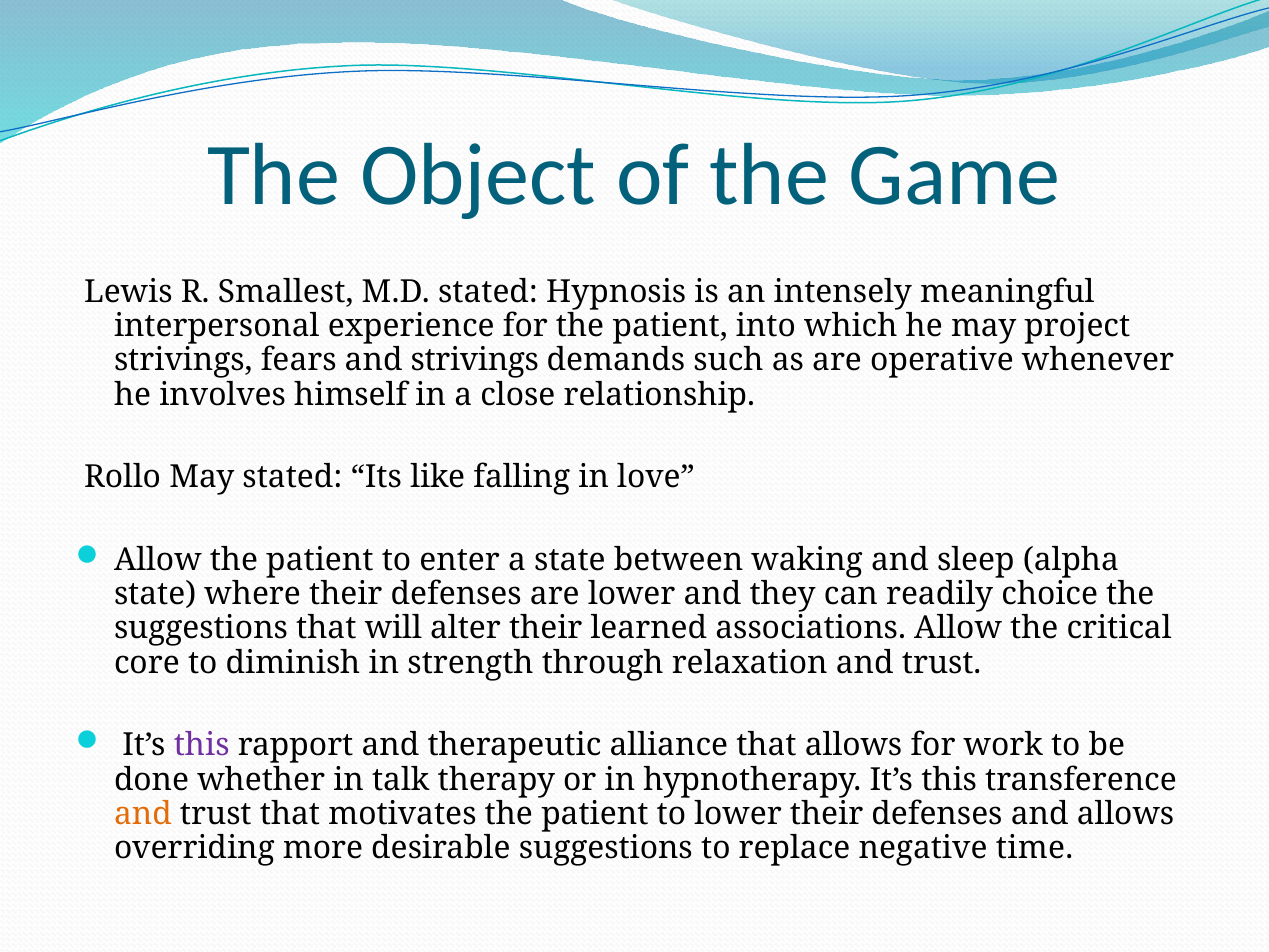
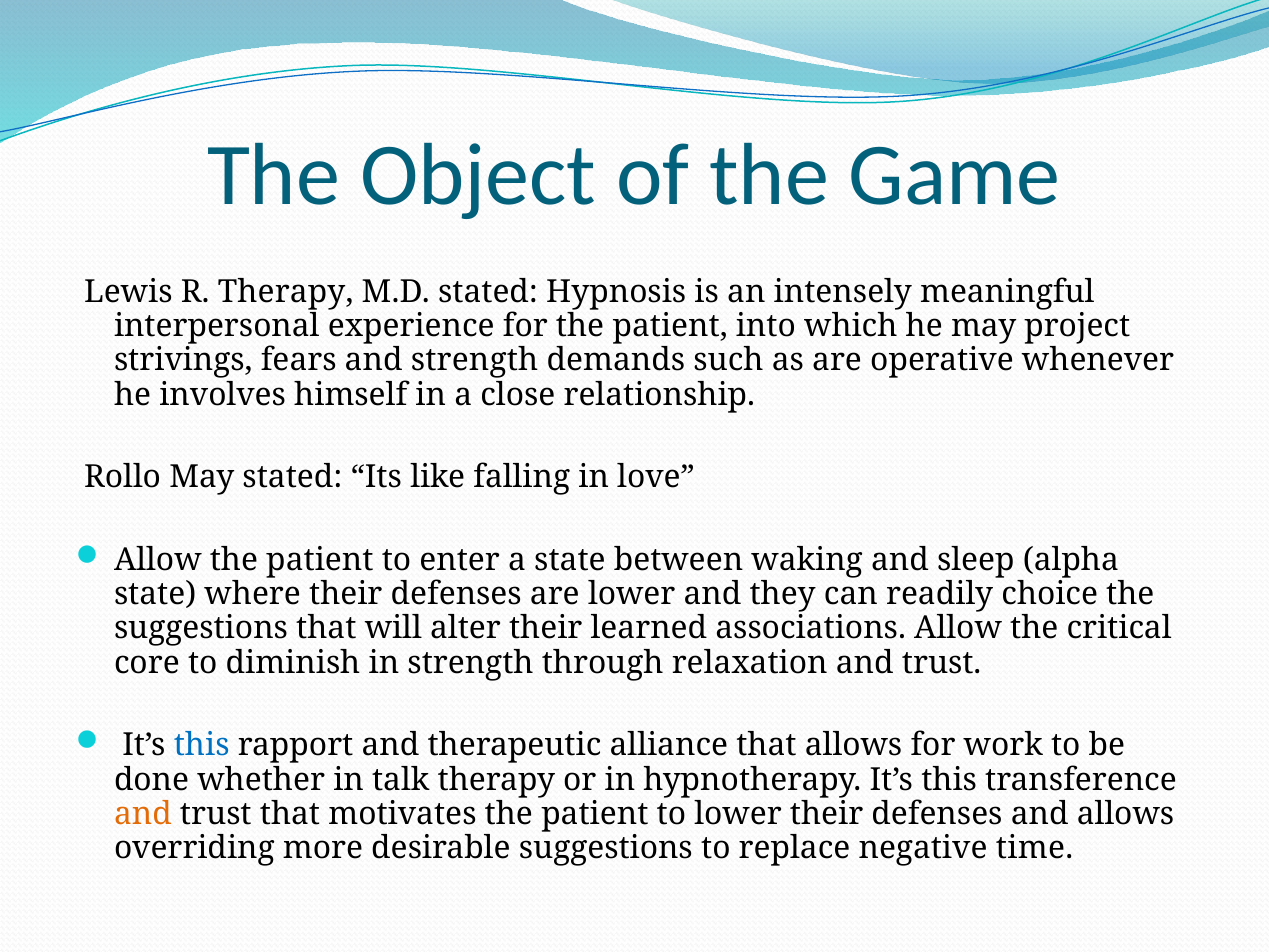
R Smallest: Smallest -> Therapy (286, 292)
and strivings: strivings -> strength (475, 360)
this colour: purple -> blue (202, 745)
